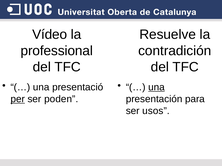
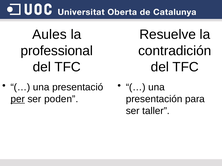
Vídeo: Vídeo -> Aules (50, 35)
una underline: present -> none (157, 87)
usos: usos -> taller (156, 111)
